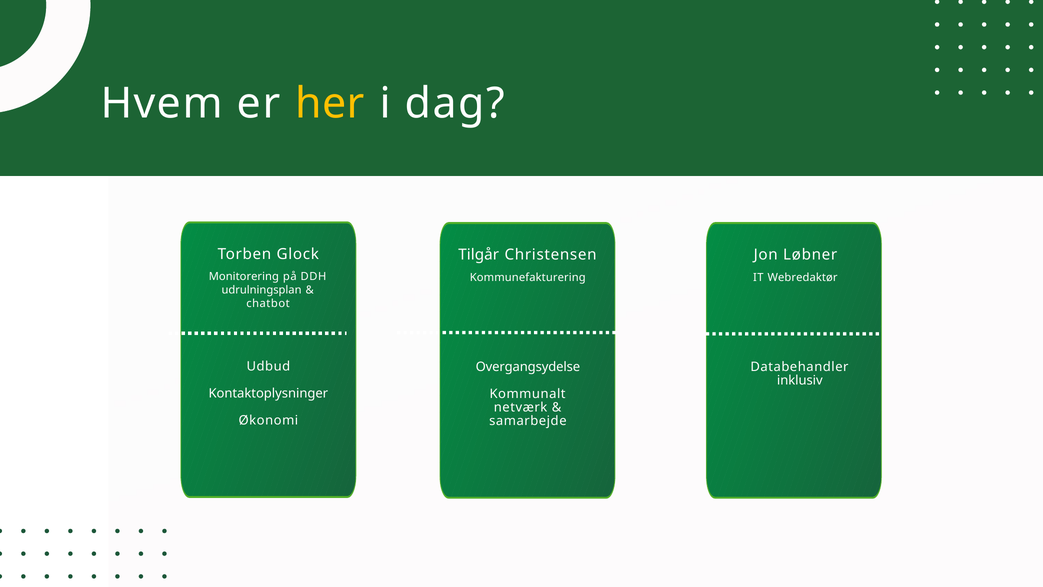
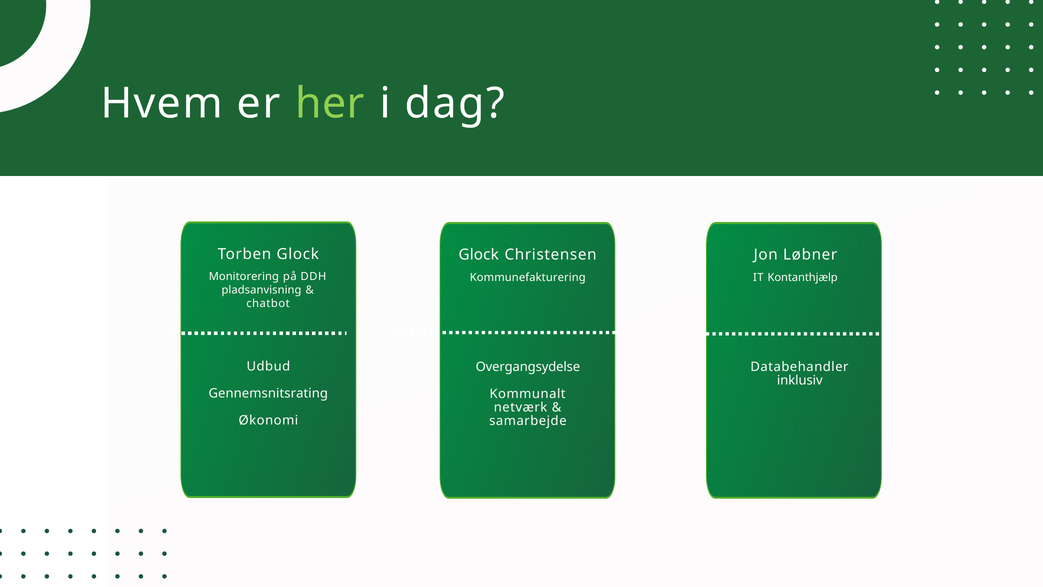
her colour: yellow -> light green (330, 104)
Tilgår: Tilgår -> Glock (479, 255)
Webredaktør: Webredaktør -> Kontanthjælp (803, 277)
udrulningsplan: udrulningsplan -> pladsanvisning (261, 290)
Kontaktoplysninger: Kontaktoplysninger -> Gennemsnitsrating (268, 393)
